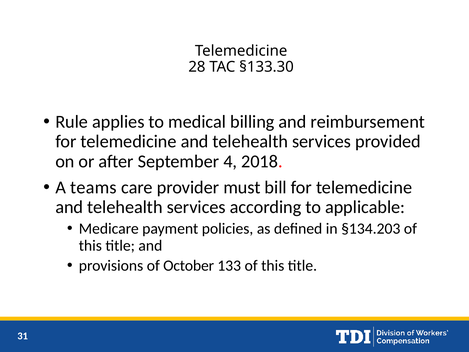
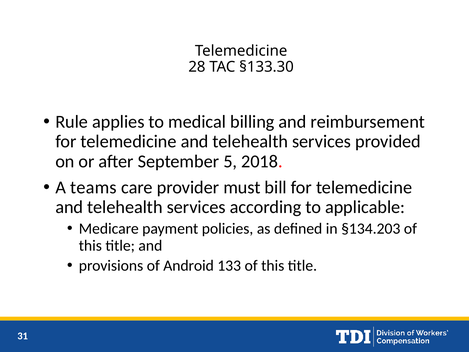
4: 4 -> 5 (230, 161)
October: October -> Android (189, 266)
